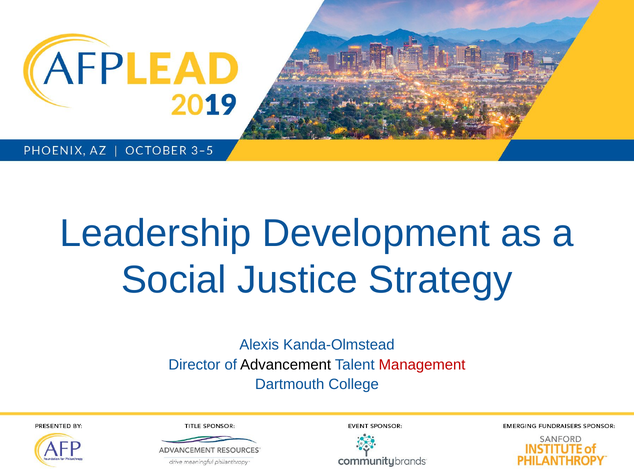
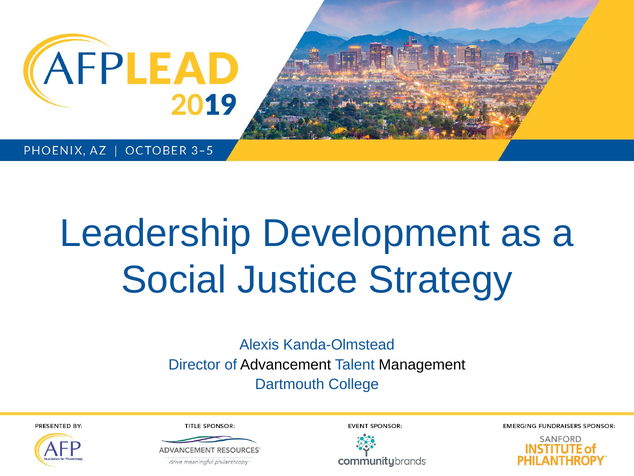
Management colour: red -> black (422, 364)
